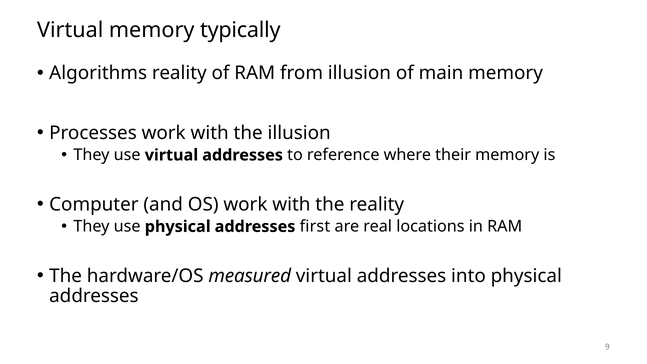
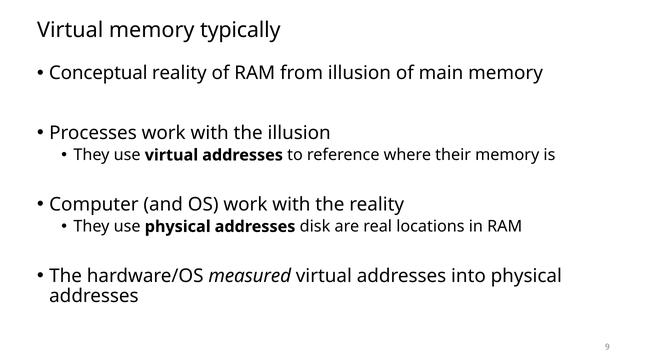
Algorithms: Algorithms -> Conceptual (98, 73)
first: first -> disk (315, 227)
